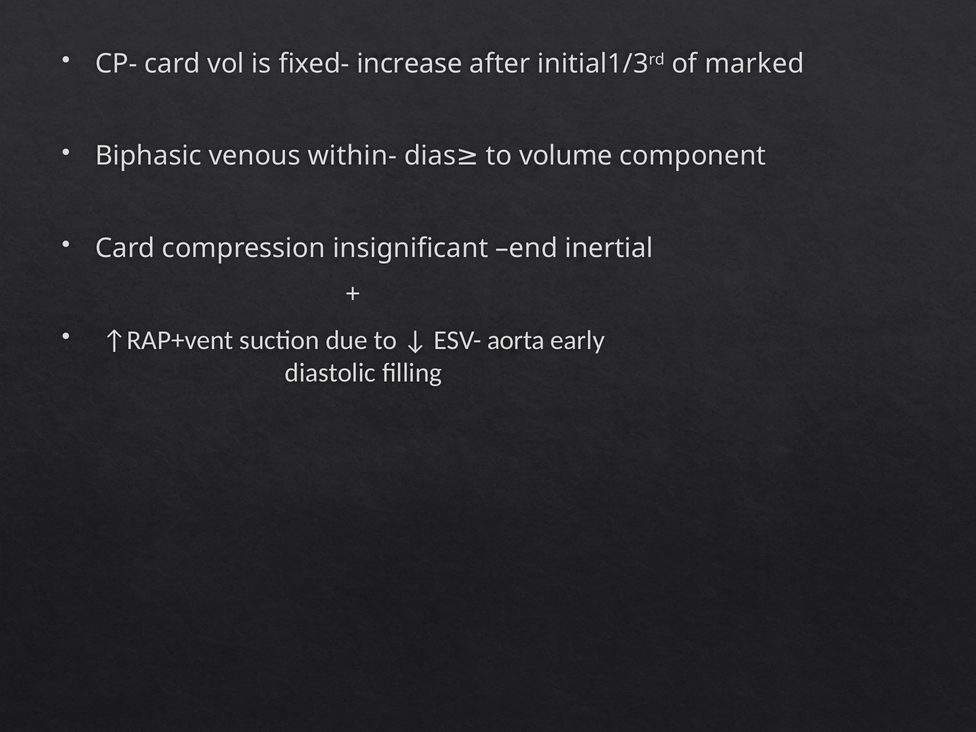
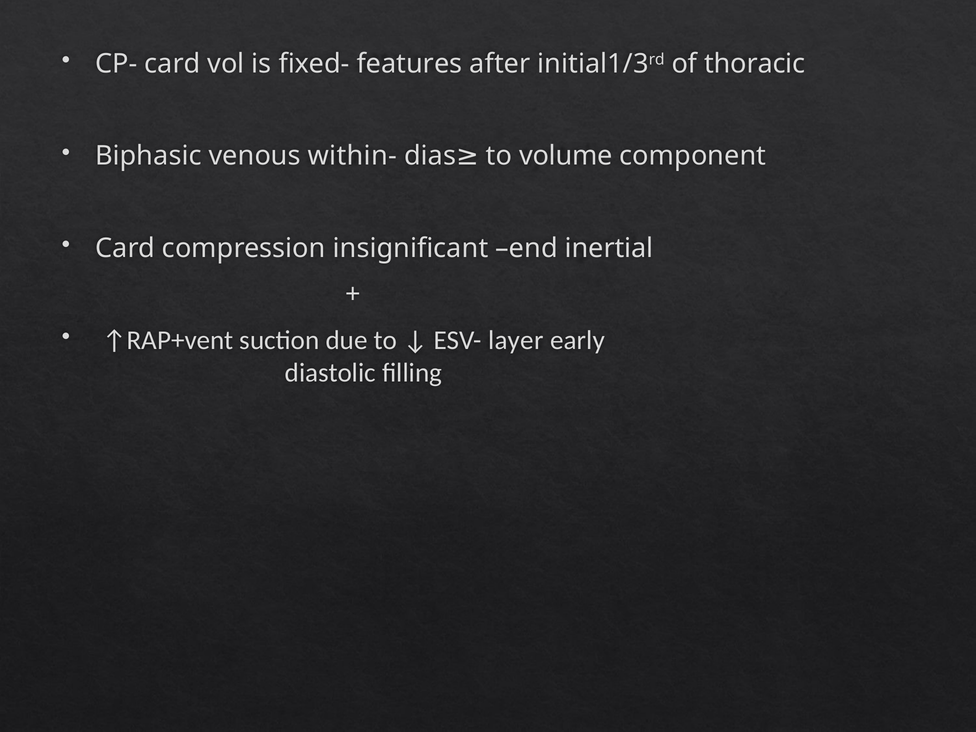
increase: increase -> features (409, 64)
marked: marked -> thoracic (755, 64)
aorta: aorta -> layer (516, 340)
